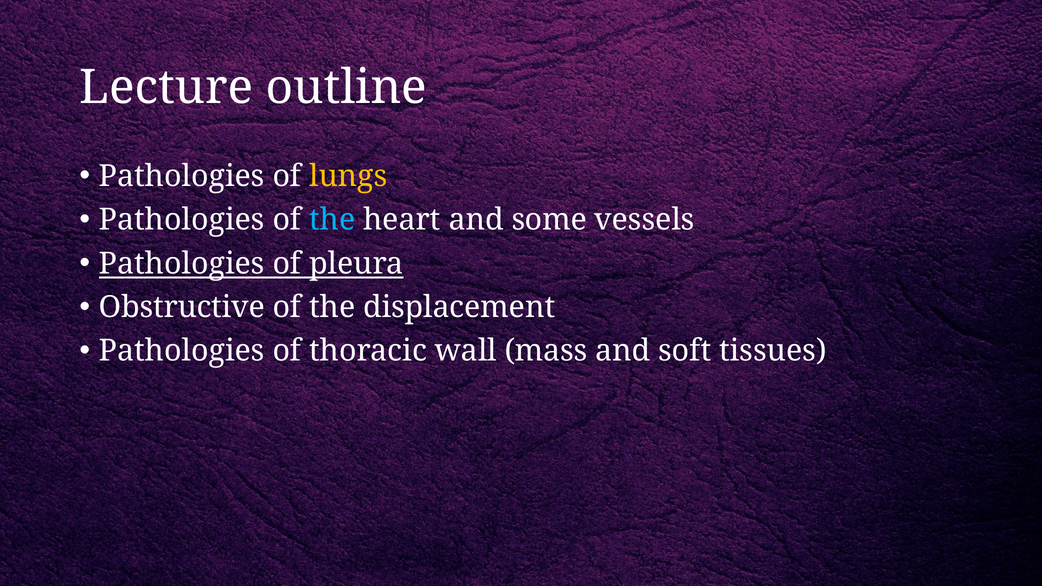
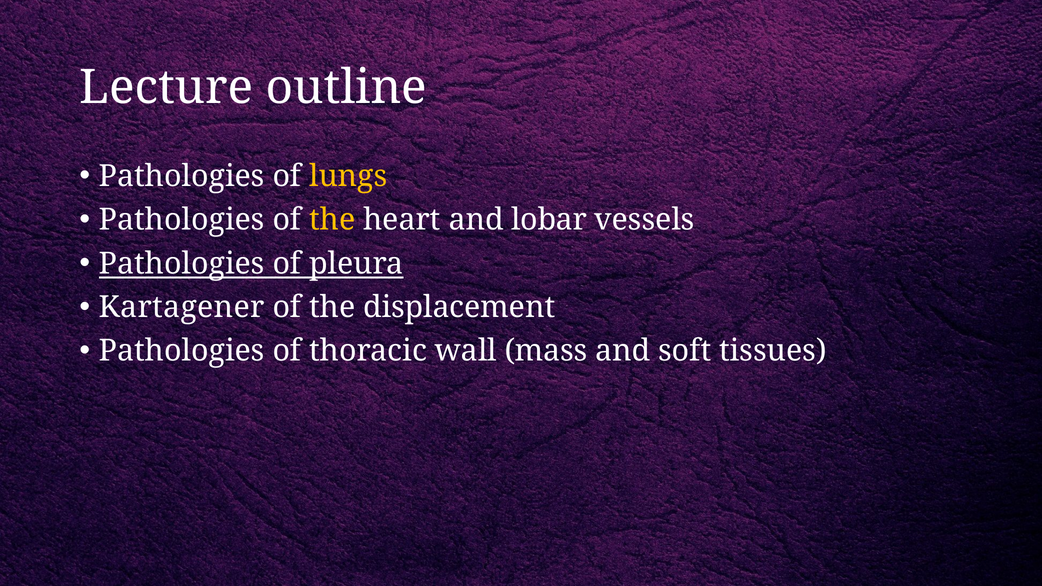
the colour: light blue -> yellow (332, 220)
some: some -> lobar (549, 220)
Obstructive: Obstructive -> Kartagener (182, 307)
